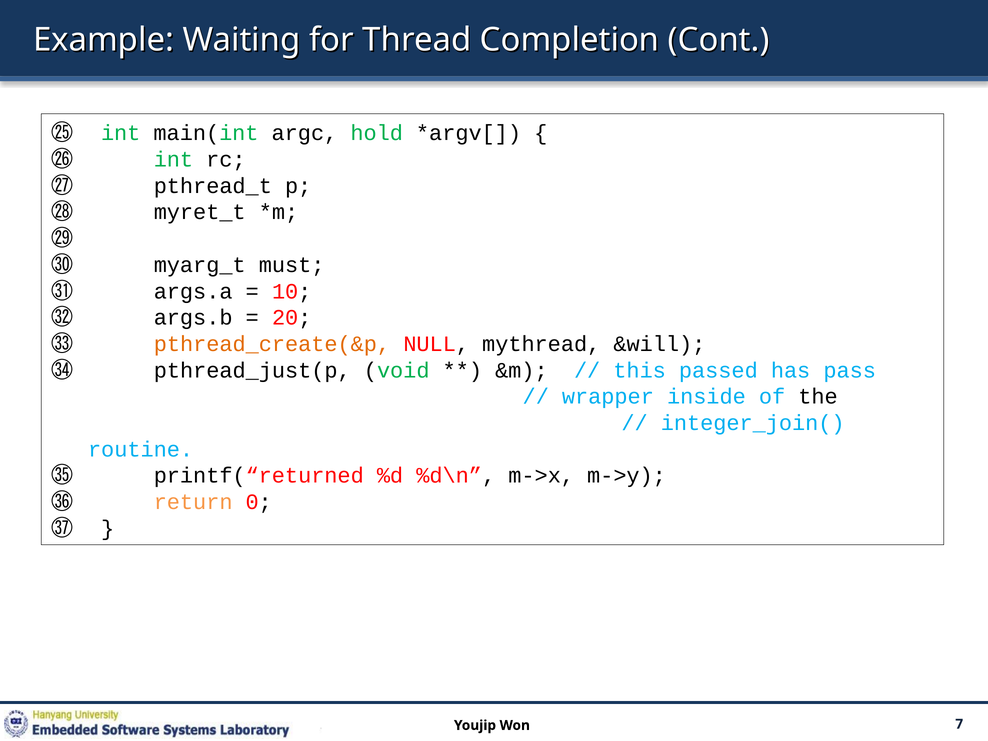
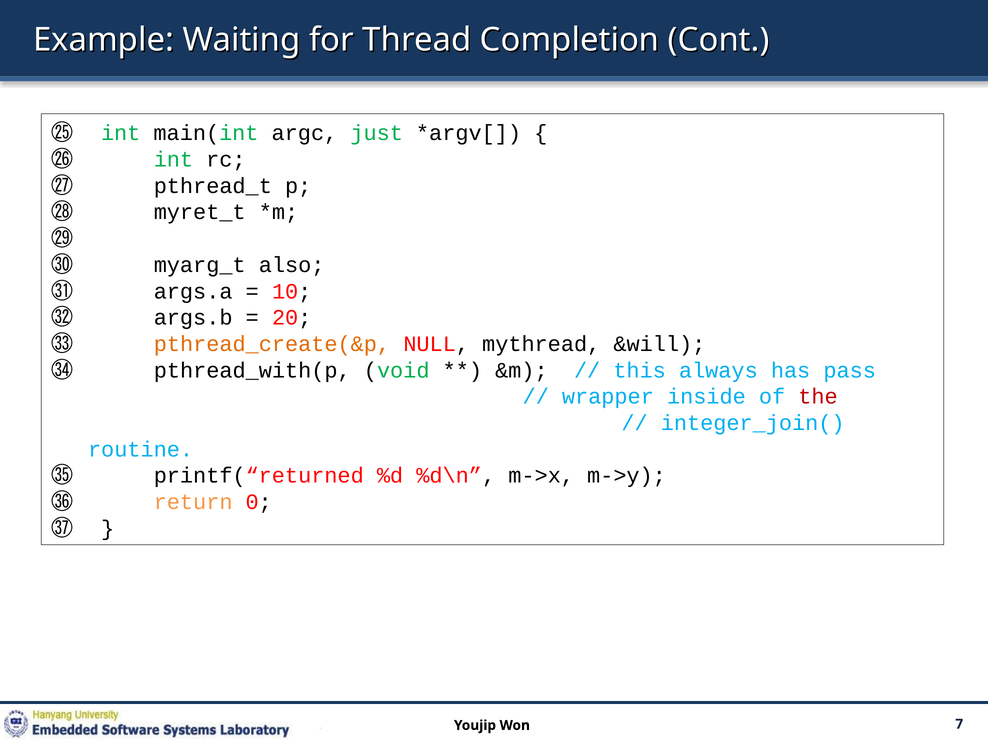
hold: hold -> just (377, 133)
must: must -> also (292, 265)
pthread_just(p: pthread_just(p -> pthread_with(p (252, 370)
passed: passed -> always (718, 370)
the colour: black -> red (818, 397)
